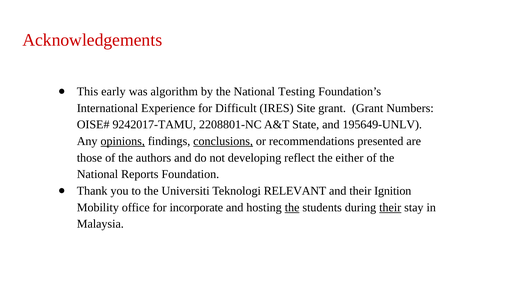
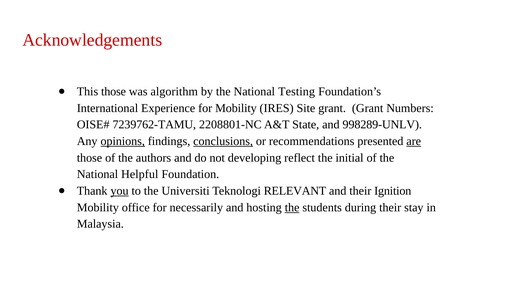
This early: early -> those (114, 91)
for Difficult: Difficult -> Mobility (236, 108)
9242017-TAMU: 9242017-TAMU -> 7239762-TAMU (154, 125)
195649-UNLV: 195649-UNLV -> 998289-UNLV (382, 125)
are underline: none -> present (414, 141)
either: either -> initial (350, 158)
Reports: Reports -> Helpful (140, 174)
you underline: none -> present (120, 191)
incorporate: incorporate -> necessarily (196, 207)
their underline: present -> none (390, 207)
